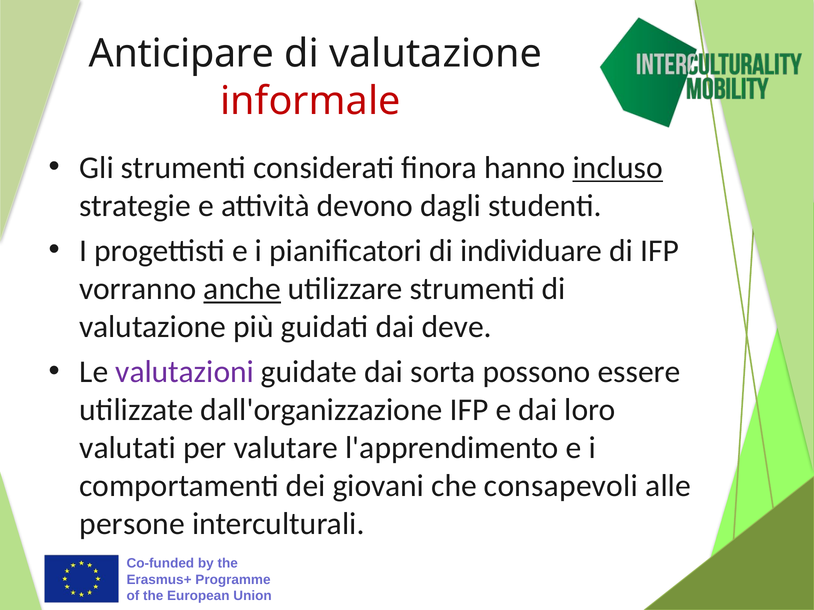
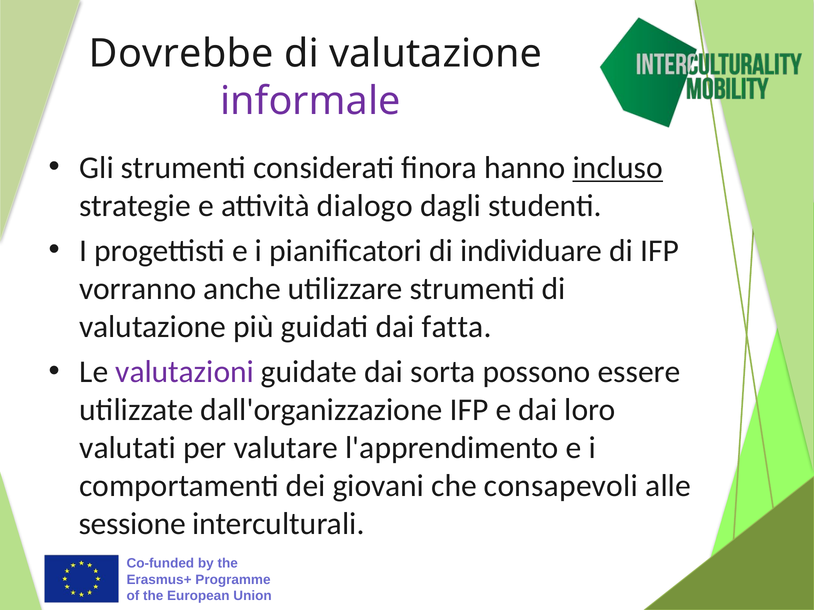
Anticipare: Anticipare -> Dovrebbe (181, 54)
informale colour: red -> purple (310, 101)
devono: devono -> dialogo (365, 206)
anche underline: present -> none (242, 289)
deve: deve -> fatta (457, 327)
persone: persone -> sessione (132, 524)
